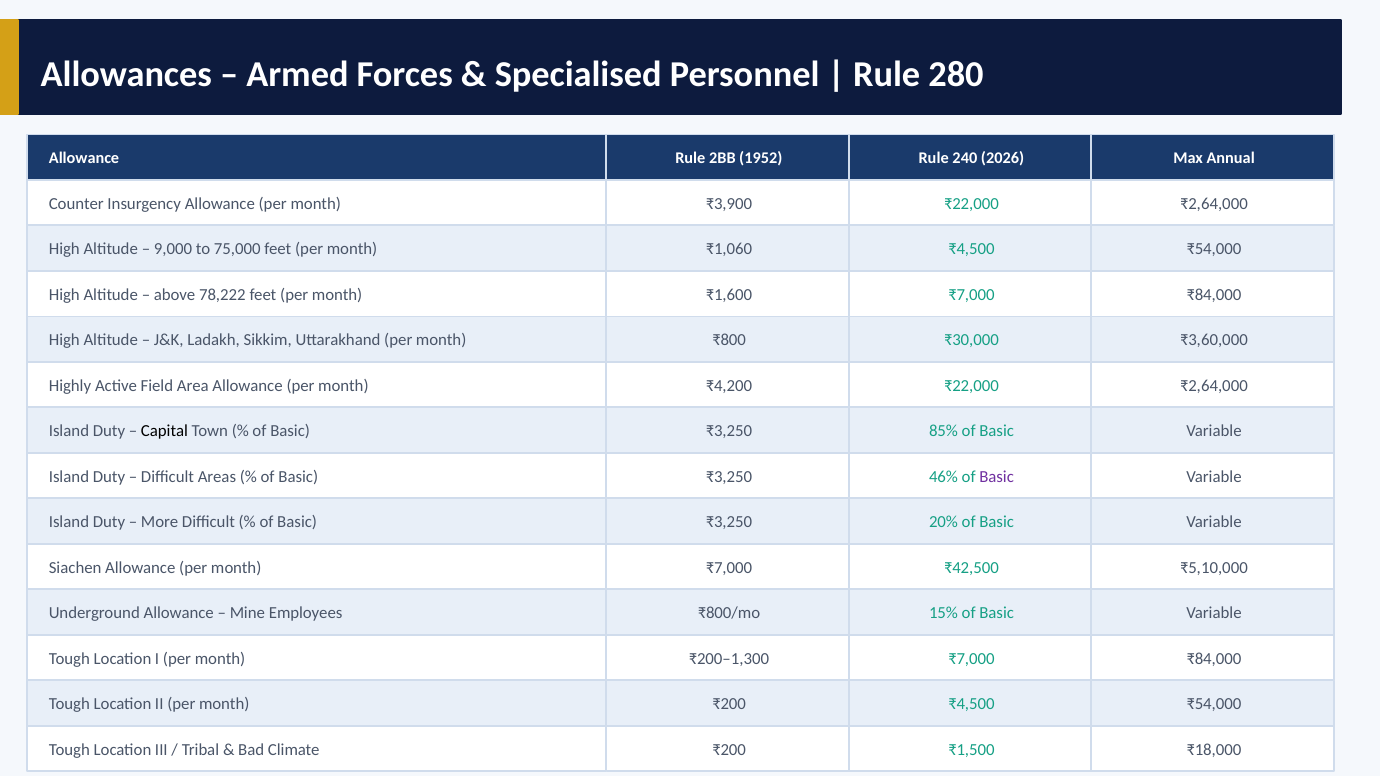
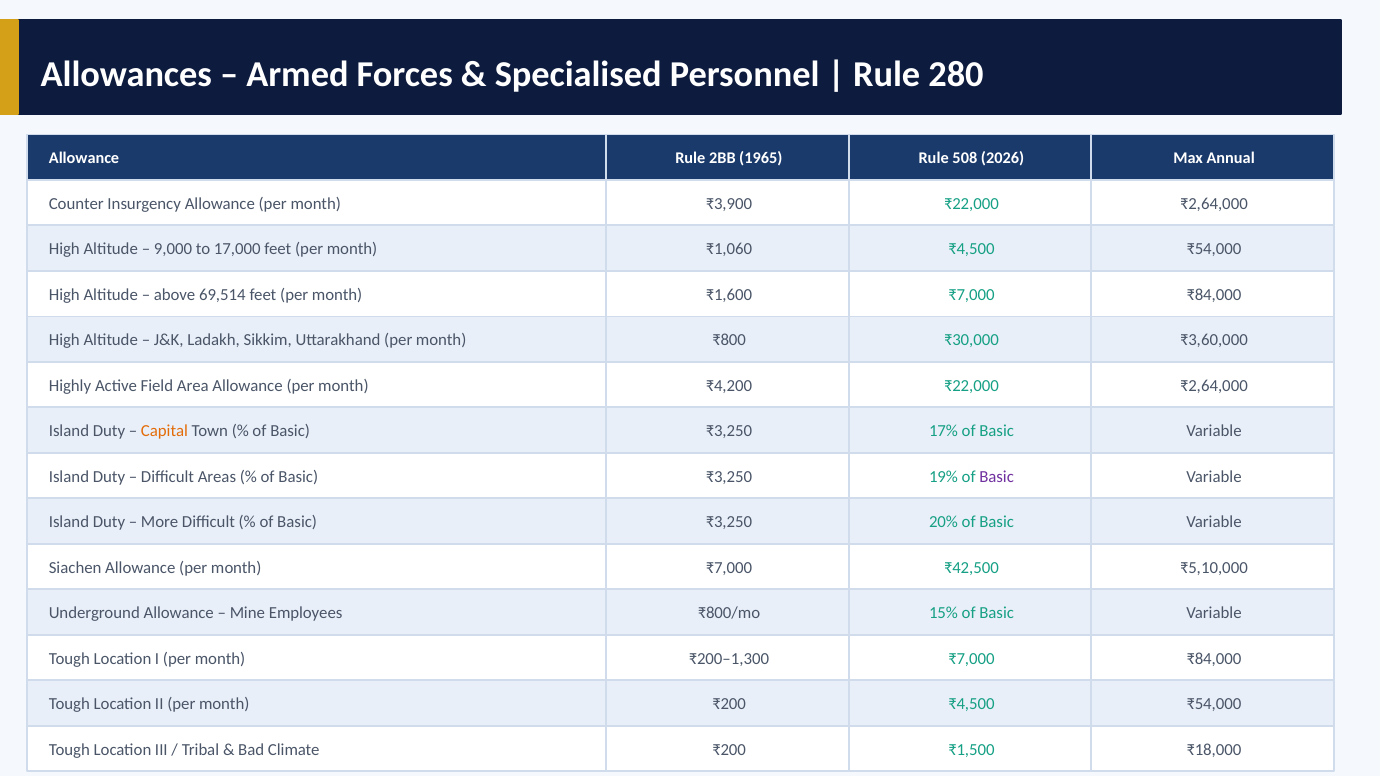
1952: 1952 -> 1965 (761, 158)
240: 240 -> 508 (965, 158)
75,000: 75,000 -> 17,000 (237, 250)
78,222: 78,222 -> 69,514 (222, 295)
Capital colour: black -> orange (164, 432)
85%: 85% -> 17% (943, 432)
46%: 46% -> 19% (943, 477)
